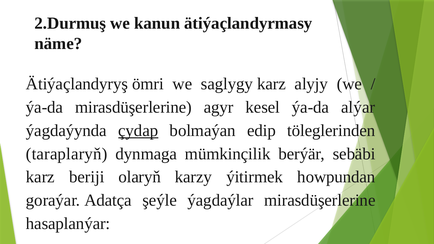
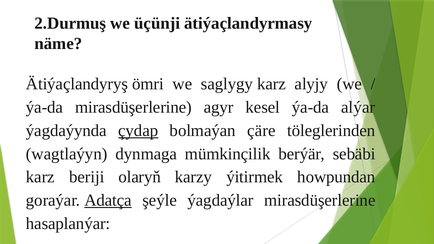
kanun: kanun -> üçünji (157, 23)
edip: edip -> çäre (261, 131)
taraplaryň: taraplaryň -> wagtlaýyn (67, 154)
Adatça underline: none -> present (108, 200)
